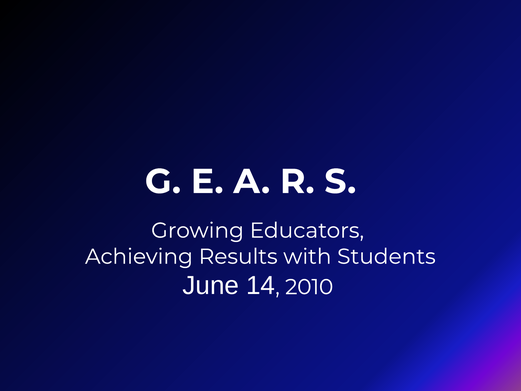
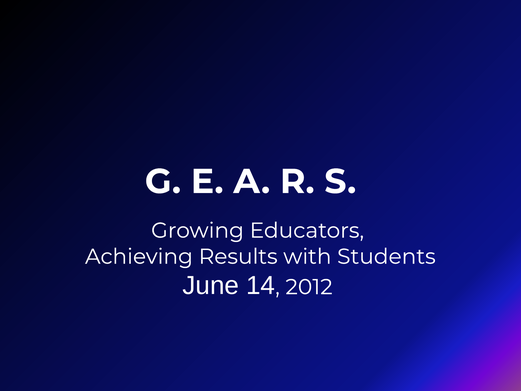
2010: 2010 -> 2012 (309, 287)
